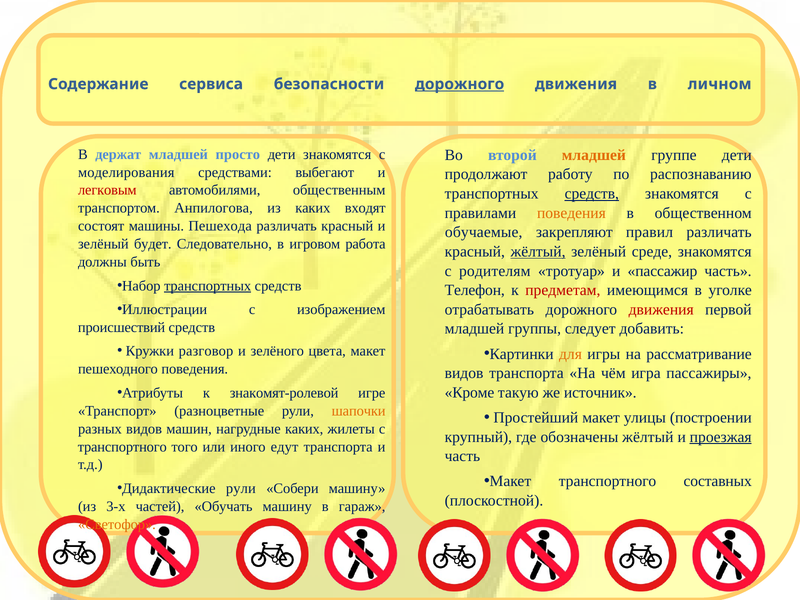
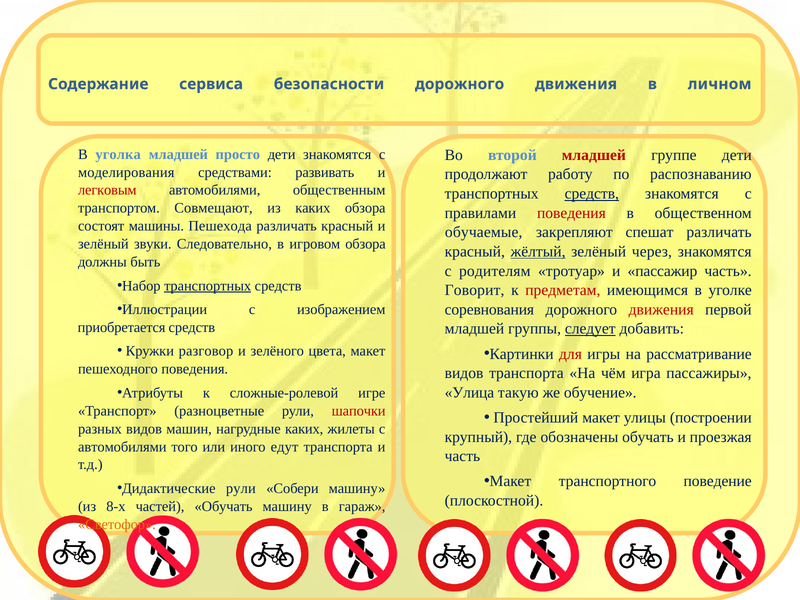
дорожного underline: present -> none (460, 84)
держат: держат -> уголка (118, 154)
младшей colour: orange -> red (594, 155)
выбегают: выбегают -> развивать (325, 172)
Анпилогова: Анпилогова -> Совмещают (214, 208)
каких входят: входят -> обзора (365, 208)
поведения colour: orange -> red (571, 213)
правил: правил -> спешат (650, 232)
будет: будет -> звуки (153, 244)
игровом работа: работа -> обзора (366, 244)
среде: среде -> через (652, 252)
Телефон: Телефон -> Говорит (475, 290)
отрабатывать: отрабатывать -> соревнования (489, 310)
происшествий: происшествий -> приобретается (122, 327)
следует underline: none -> present (590, 329)
для colour: orange -> red (570, 354)
Кроме: Кроме -> Улица (469, 393)
источник: источник -> обучение (600, 393)
знакомят-ролевой: знакомят-ролевой -> сложные-ролевой (284, 393)
шапочки colour: orange -> red (359, 411)
обозначены жёлтый: жёлтый -> обучать (648, 437)
проезжая underline: present -> none (721, 437)
транспортного: транспортного -> автомобилями (122, 447)
составных: составных -> поведение (718, 481)
3-х: 3-х -> 8-х (116, 506)
